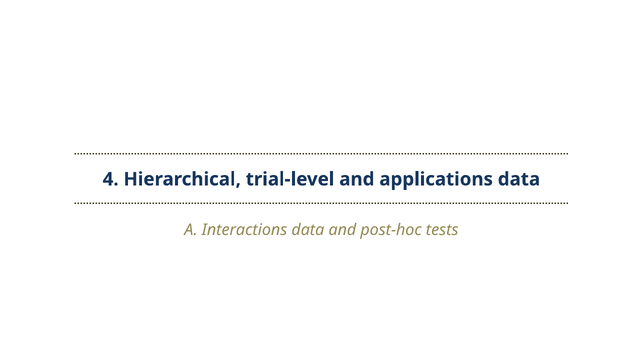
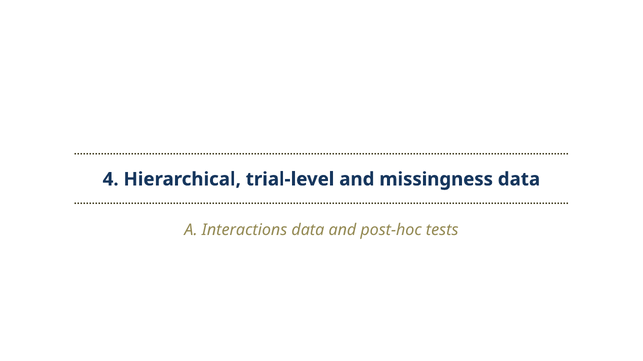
applications: applications -> missingness (436, 180)
